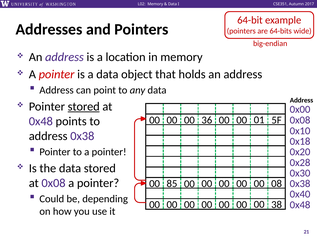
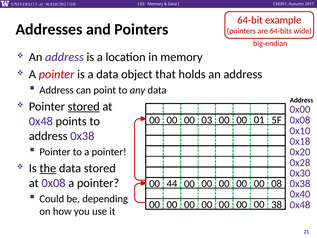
36: 36 -> 03 (207, 120)
the underline: none -> present (48, 168)
85: 85 -> 44 (172, 183)
